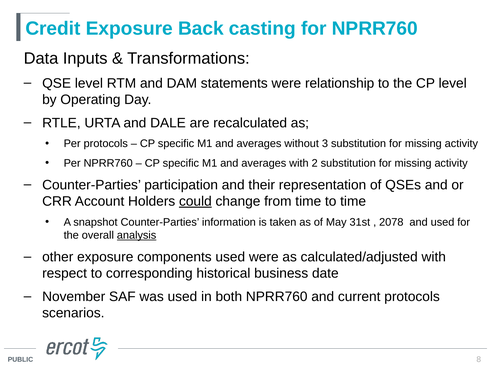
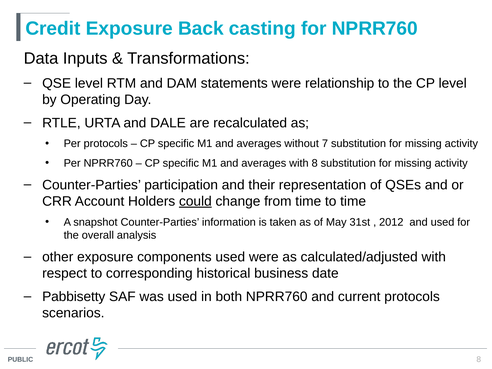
3: 3 -> 7 (325, 144)
with 2: 2 -> 8 (315, 163)
2078: 2078 -> 2012 (391, 222)
analysis underline: present -> none (137, 235)
November: November -> Pabbisetty (74, 297)
